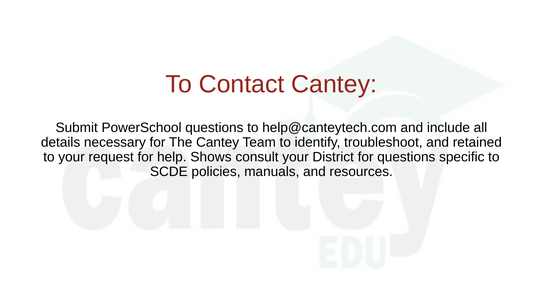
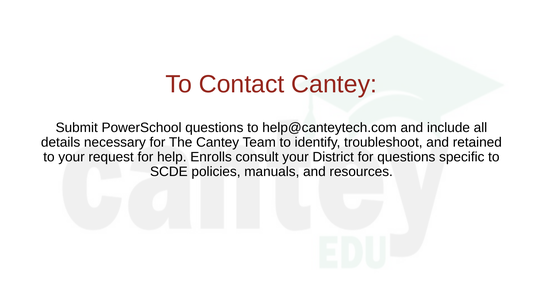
Shows: Shows -> Enrolls (211, 157)
